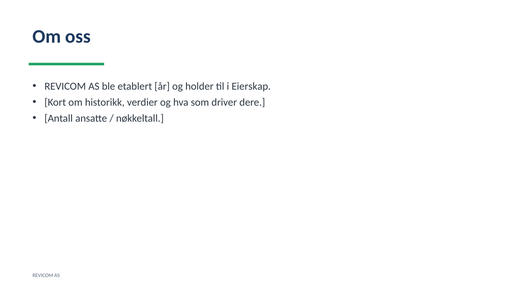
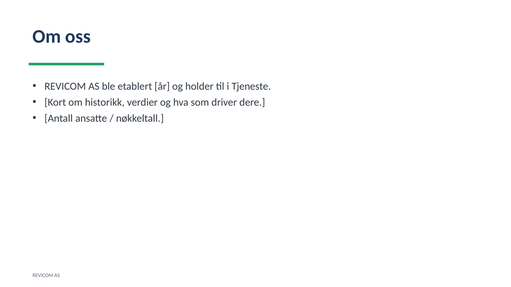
Eierskap: Eierskap -> Tjeneste (251, 87)
